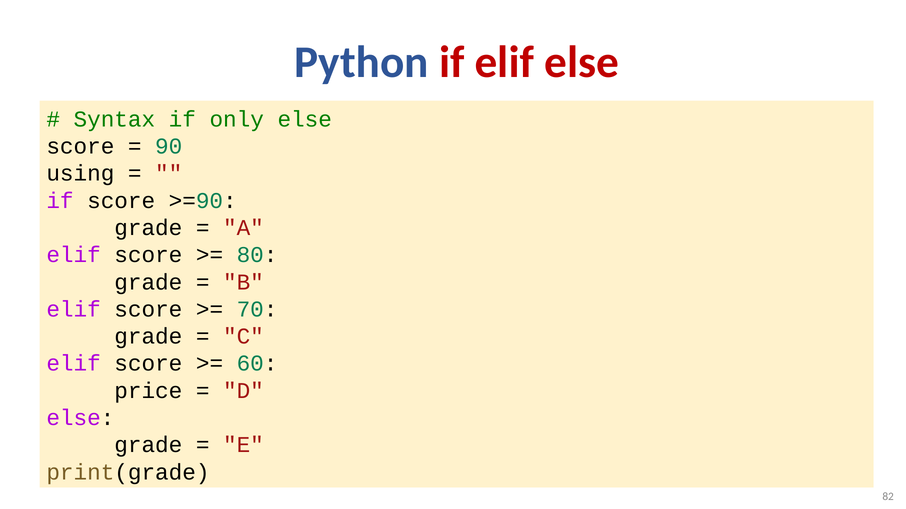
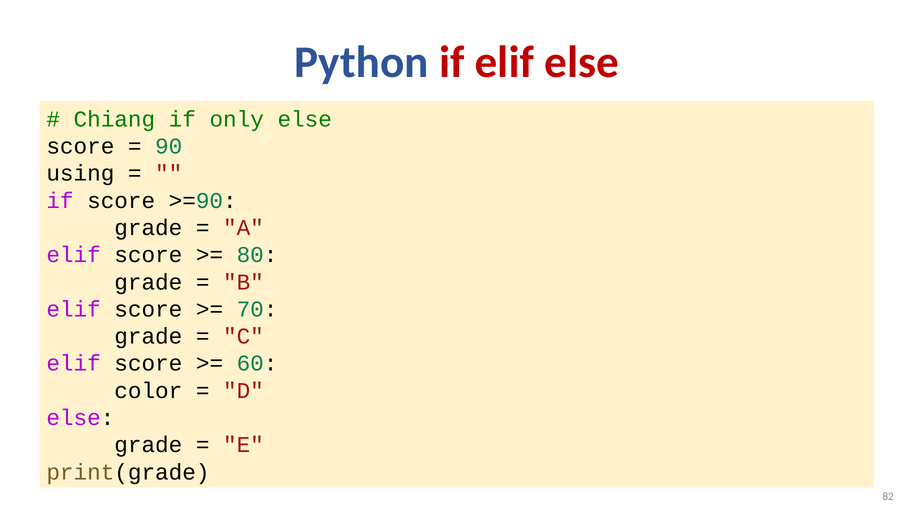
Syntax: Syntax -> Chiang (114, 119)
price: price -> color (148, 391)
